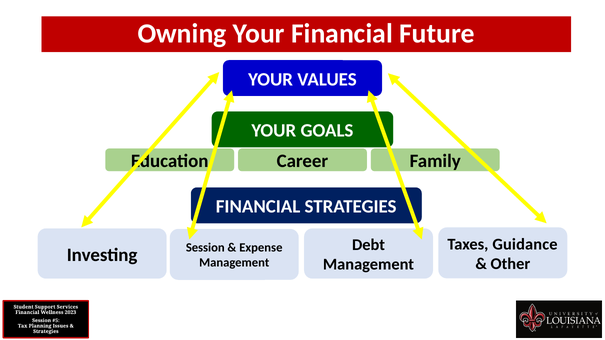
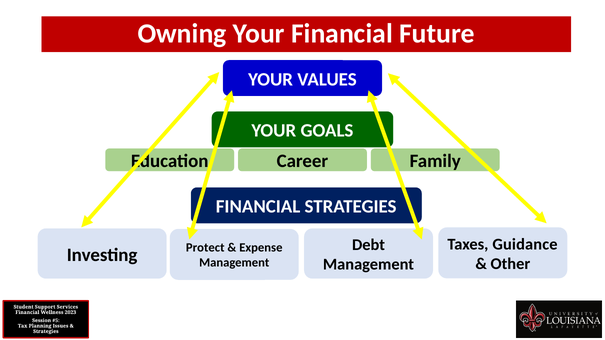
Session: Session -> Protect (205, 248)
